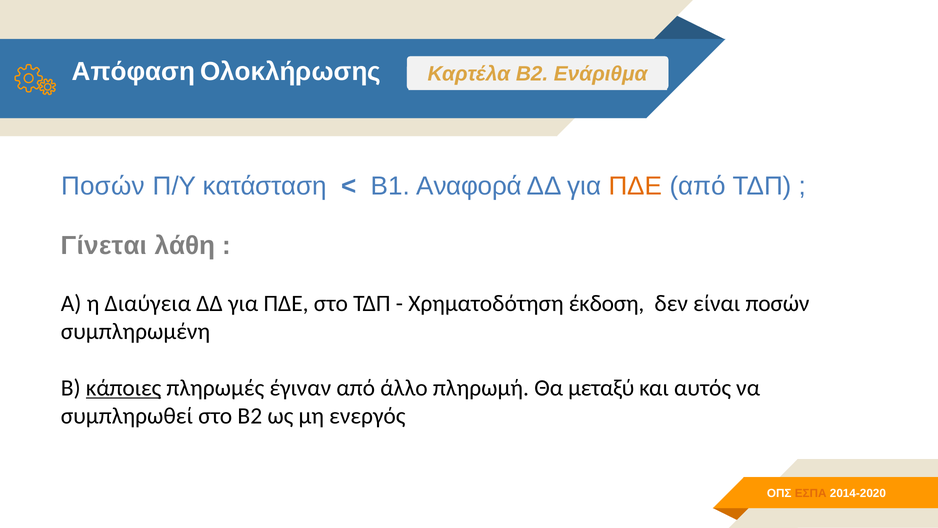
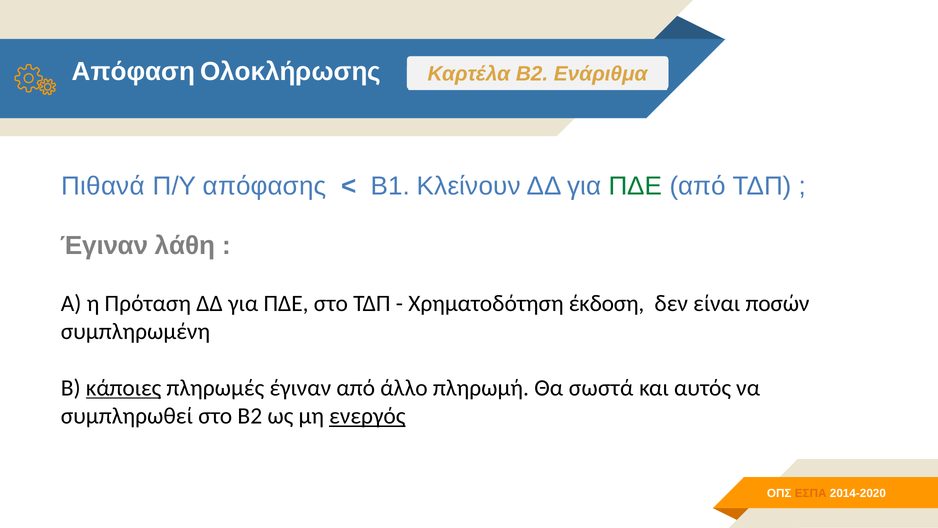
Ποσών: Ποσών -> Πιθανά (103, 186)
κατάσταση: κατάσταση -> απόφασης (265, 186)
Αναφορά: Αναφορά -> Κλείνουν (469, 186)
ΠΔΕ colour: orange -> green (635, 186)
Γίνεται: Γίνεται -> Έγιναν (104, 246)
Διαύγεια: Διαύγεια -> Πρόταση (148, 303)
μεταξύ: μεταξύ -> σωστά (601, 388)
ενεργός underline: none -> present (367, 416)
